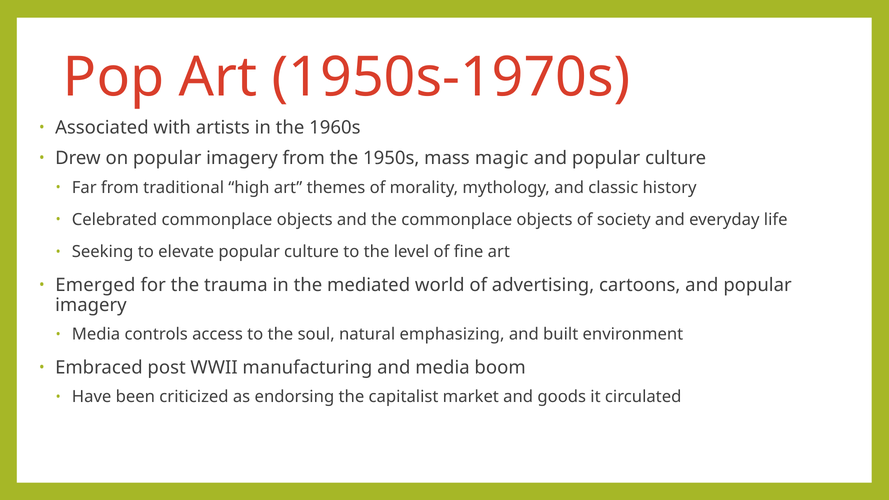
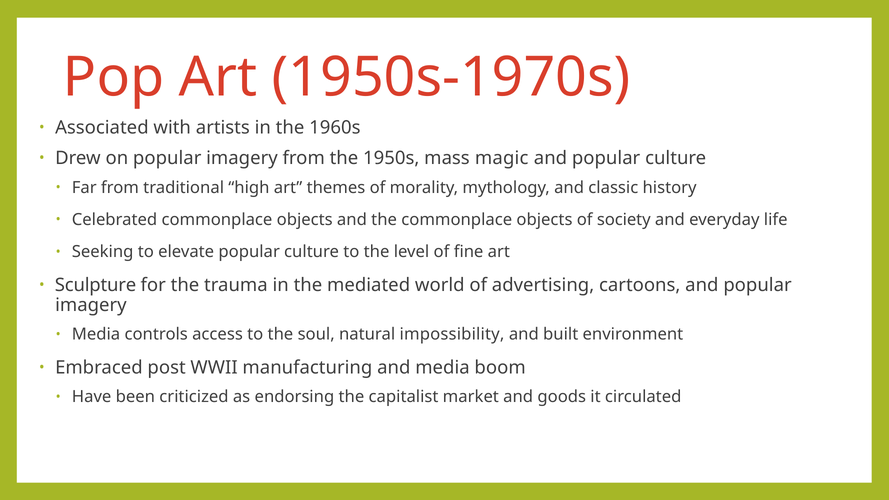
Emerged: Emerged -> Sculpture (96, 285)
emphasizing: emphasizing -> impossibility (452, 334)
